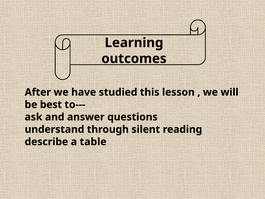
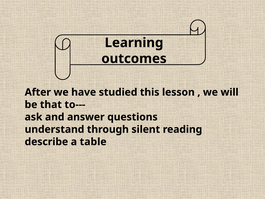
best: best -> that (51, 104)
